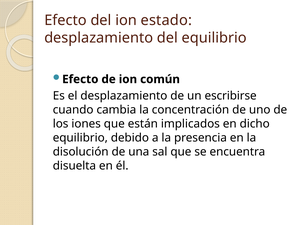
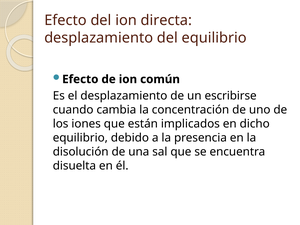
estado: estado -> directa (166, 20)
